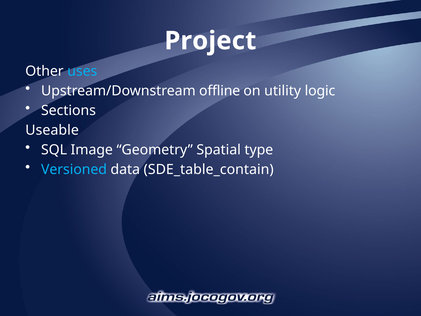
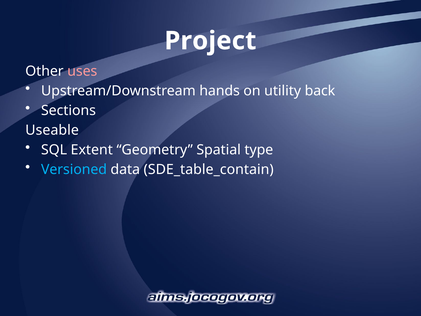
uses colour: light blue -> pink (82, 71)
offline: offline -> hands (220, 91)
logic: logic -> back (320, 91)
Image: Image -> Extent (92, 150)
